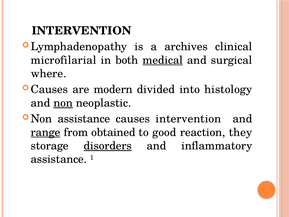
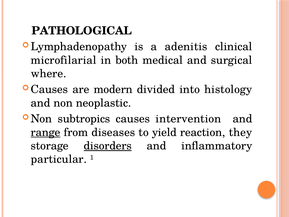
INTERVENTION: INTERVENTION -> PATHOLOGICAL (82, 31)
archives: archives -> adenitis (186, 47)
medical underline: present -> none (163, 60)
non underline: present -> none (63, 103)
assistance: assistance -> subtropics (84, 119)
obtained: obtained -> diseases (113, 132)
good: good -> yield (164, 132)
assistance: assistance -> particular (59, 159)
